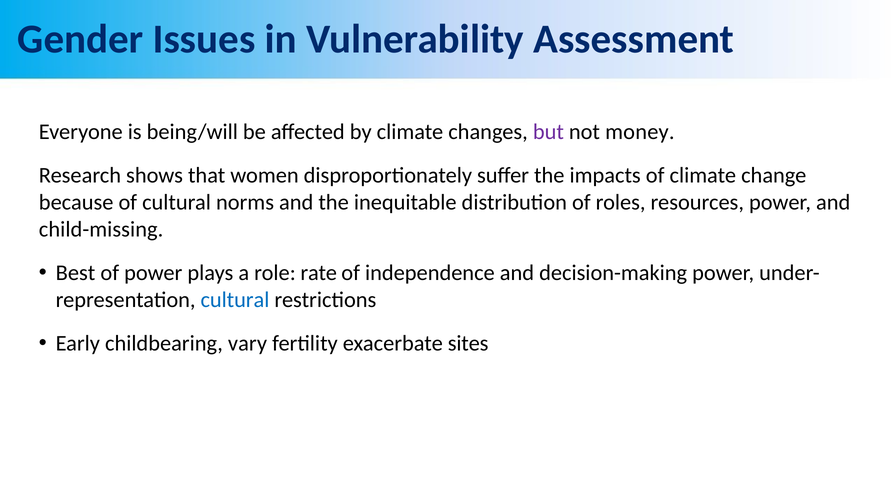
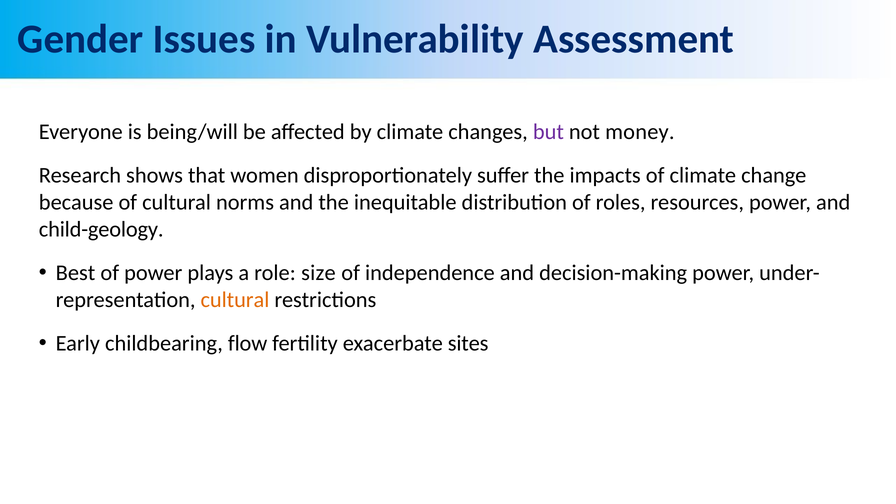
child-missing: child-missing -> child-geology (101, 229)
rate: rate -> size (318, 273)
cultural colour: blue -> orange (235, 300)
vary: vary -> flow (248, 343)
